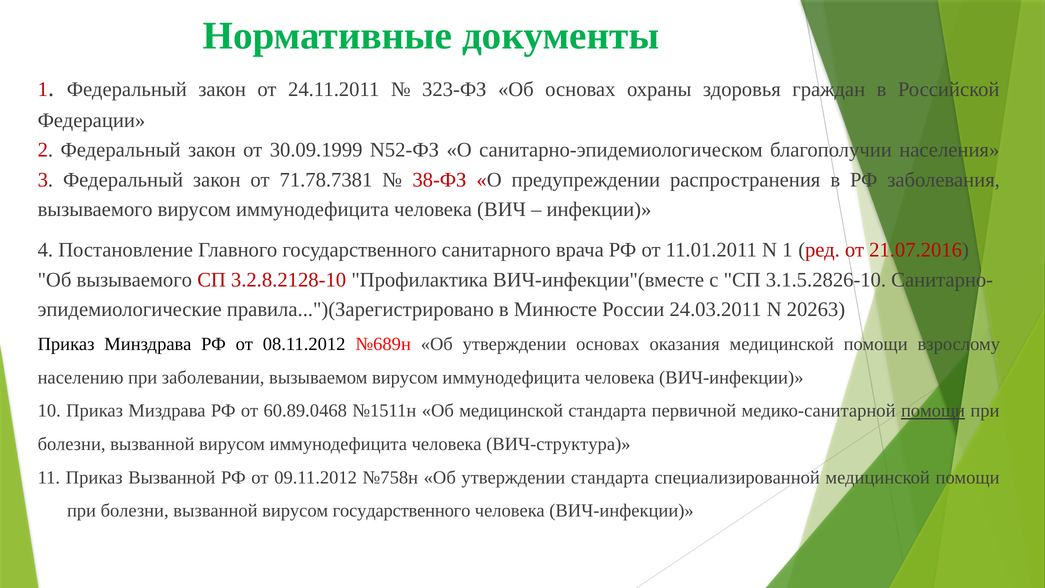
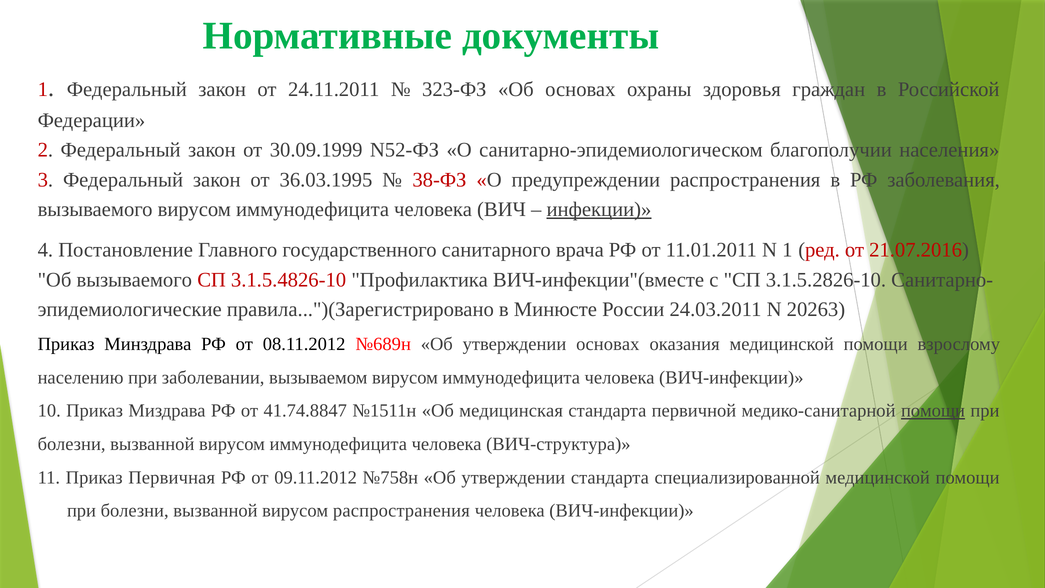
71.78.7381: 71.78.7381 -> 36.03.1995 (326, 180)
инфекции underline: none -> present (599, 209)
3.2.8.2128-10: 3.2.8.2128-10 -> 3.1.5.4826-10 (289, 280)
60.89.0468: 60.89.0468 -> 41.74.8847 (305, 411)
Об медицинской: медицинской -> медицинская (511, 411)
Приказ Вызванной: Вызванной -> Первичная (172, 477)
вирусом государственного: государственного -> распространения (401, 511)
